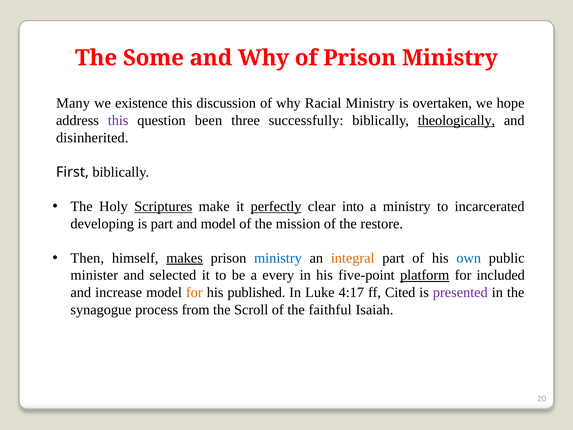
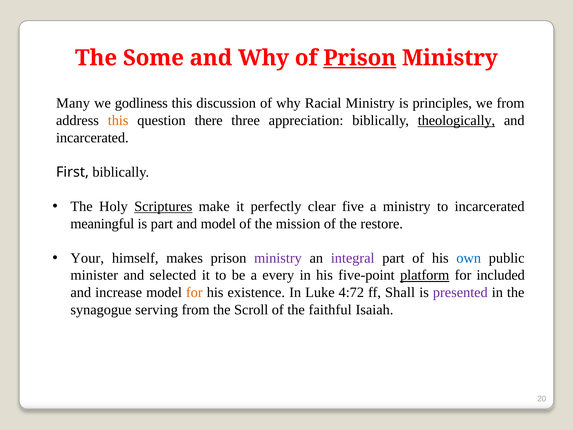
Prison underline: none -> present (360, 58)
existence: existence -> godliness (141, 103)
overtaken: overtaken -> principles (442, 103)
we hope: hope -> from (511, 103)
this colour: purple -> orange (118, 120)
been: been -> there (209, 120)
successfully: successfully -> appreciation (306, 120)
disinherited: disinherited -> incarcerated (92, 138)
perfectly underline: present -> none (276, 206)
into: into -> five (353, 206)
developing: developing -> meaningful (102, 224)
Then: Then -> Your (87, 258)
makes underline: present -> none (185, 258)
ministry colour: blue -> purple (278, 258)
integral colour: orange -> purple (353, 258)
published: published -> existence (256, 292)
4:17: 4:17 -> 4:72 (351, 292)
Cited: Cited -> Shall (400, 292)
process: process -> serving (157, 309)
